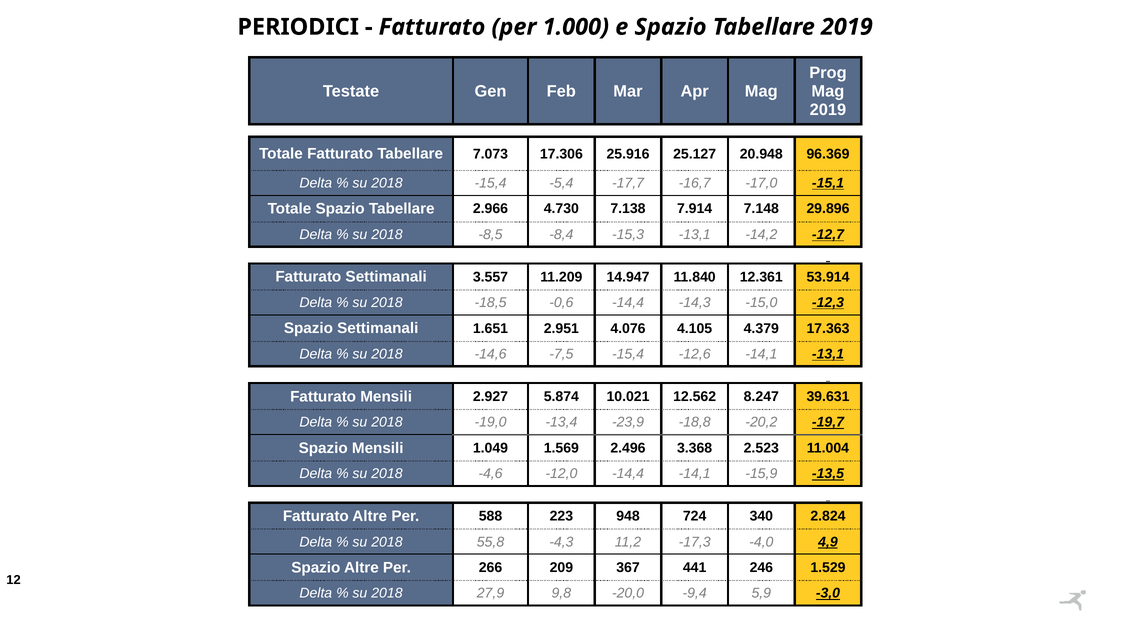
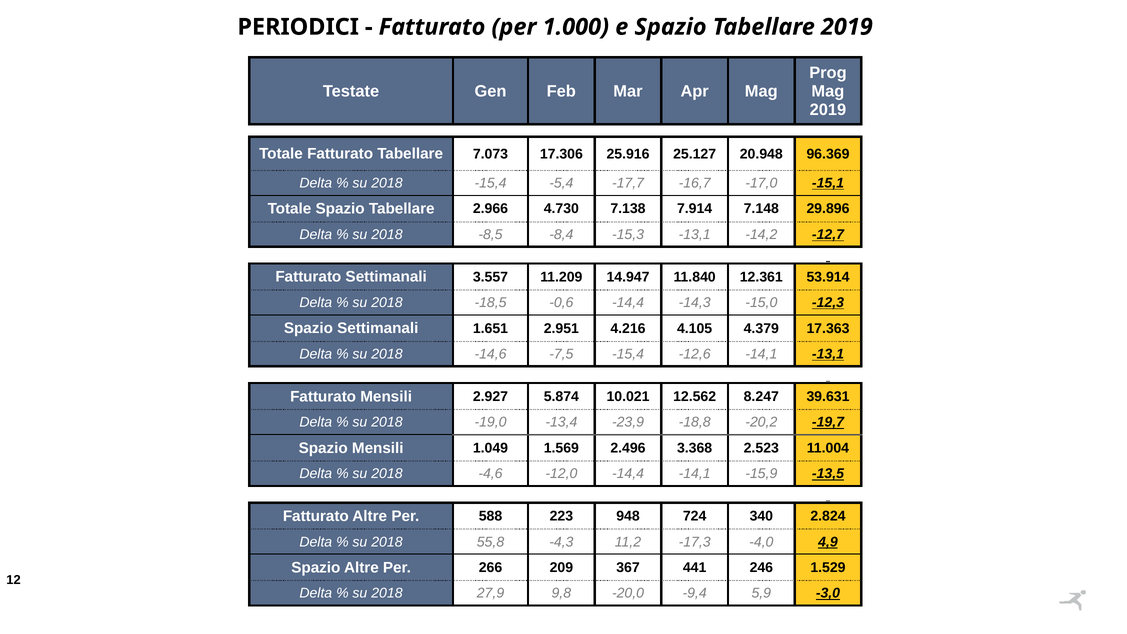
4.076: 4.076 -> 4.216 (628, 328)
